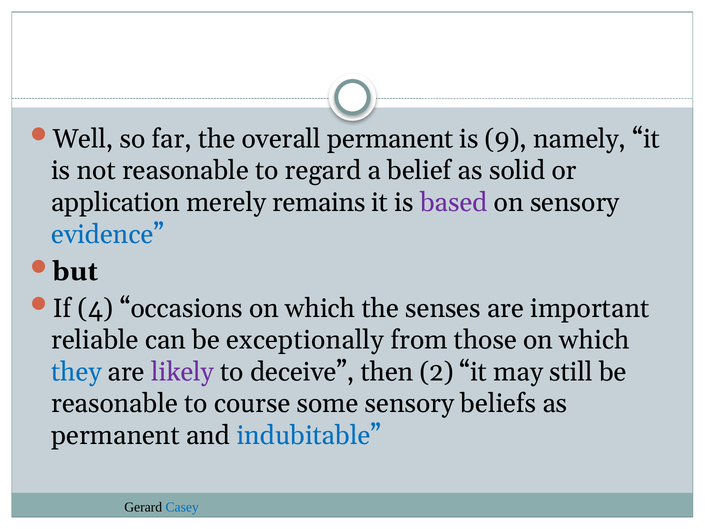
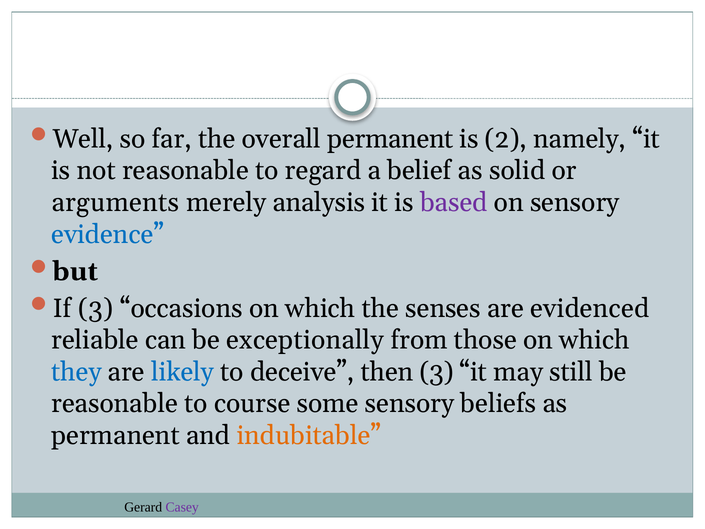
9: 9 -> 2 (506, 139)
application: application -> arguments (115, 202)
remains: remains -> analysis (319, 202)
If 4: 4 -> 3 (96, 308)
important: important -> evidenced (590, 308)
likely colour: purple -> blue (183, 372)
then 2: 2 -> 3 (437, 372)
indubitable colour: blue -> orange (309, 435)
Casey colour: blue -> purple (182, 507)
